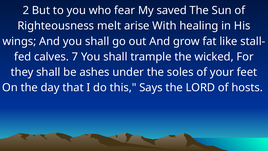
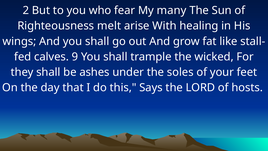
saved: saved -> many (172, 10)
7: 7 -> 9 (75, 57)
